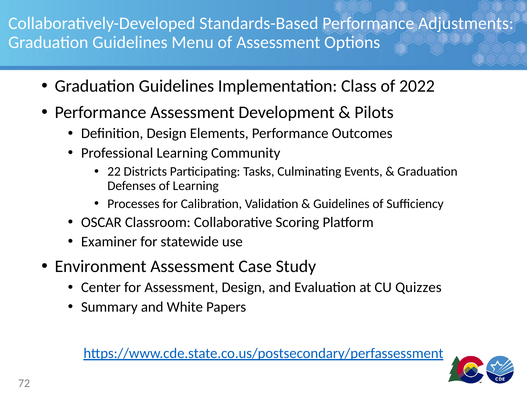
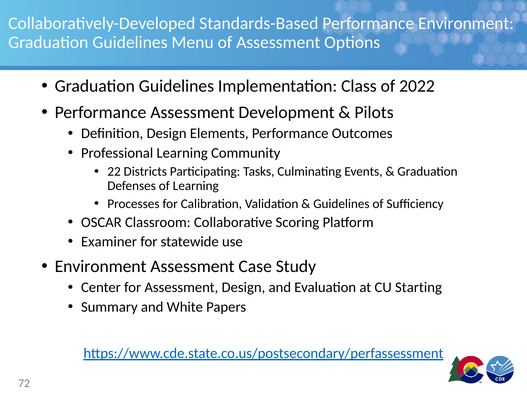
Performance Adjustments: Adjustments -> Environment (466, 24)
Quizzes: Quizzes -> Starting (418, 288)
